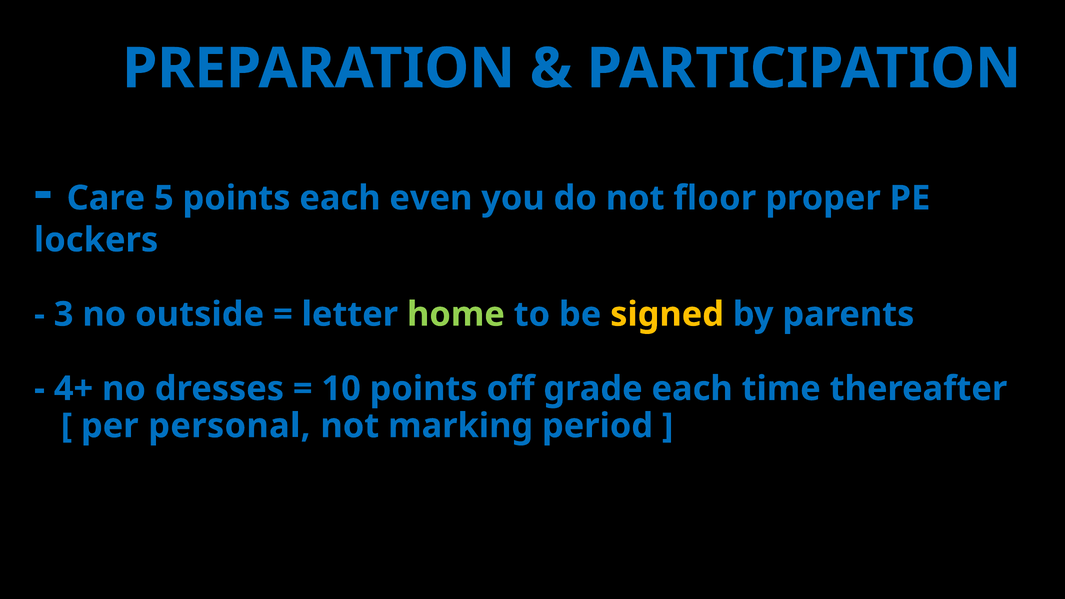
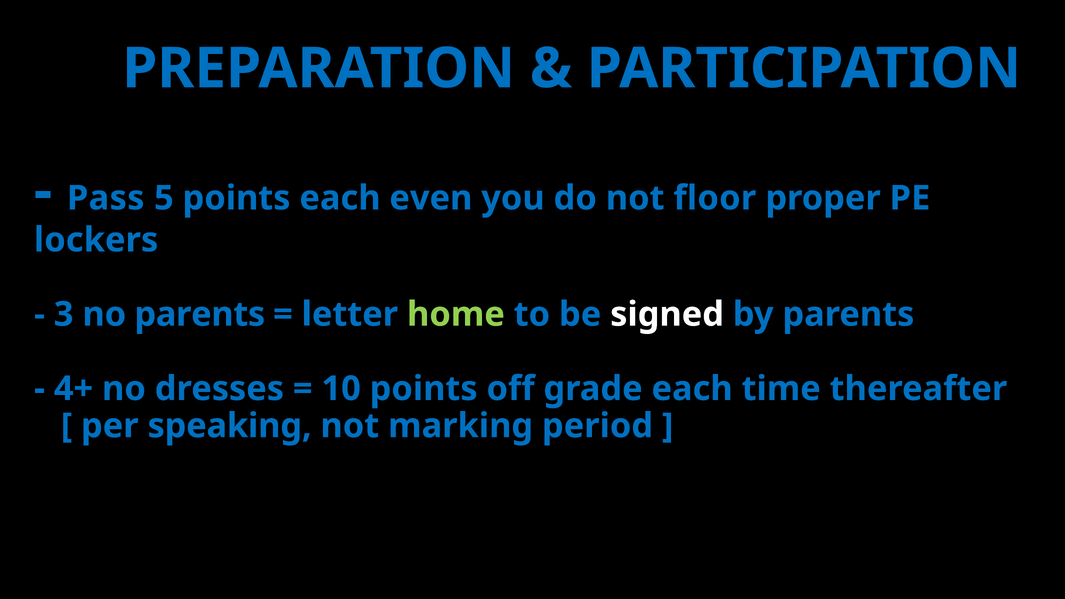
Care: Care -> Pass (106, 198)
no outside: outside -> parents (200, 314)
signed colour: yellow -> white (667, 314)
personal: personal -> speaking (230, 426)
